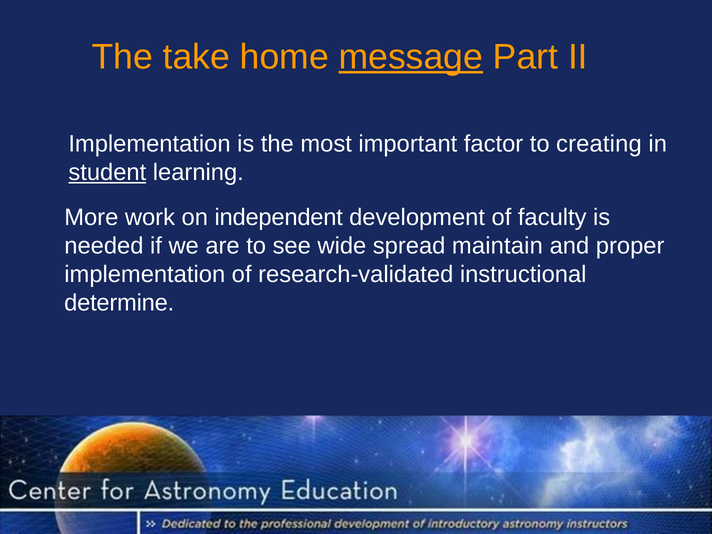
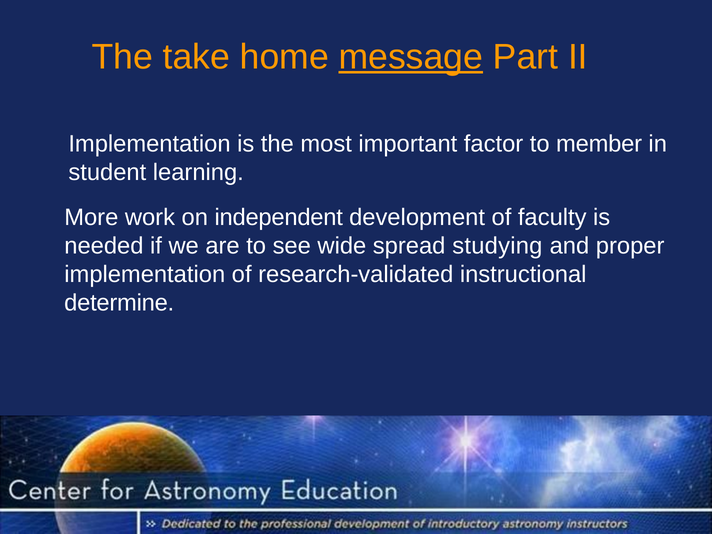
creating: creating -> member (599, 144)
student underline: present -> none (107, 173)
maintain: maintain -> studying (497, 246)
